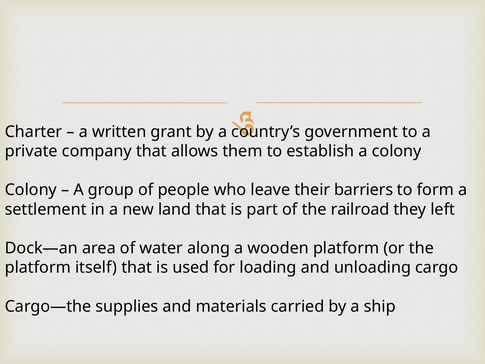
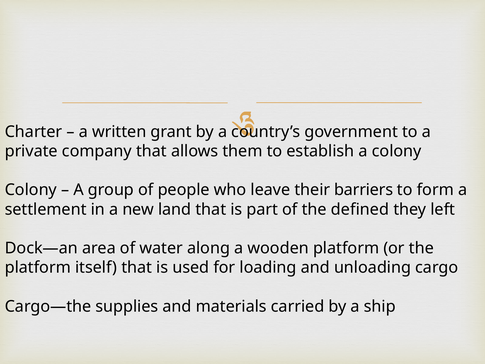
railroad: railroad -> defined (360, 209)
